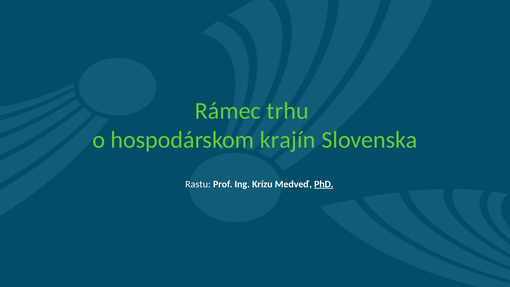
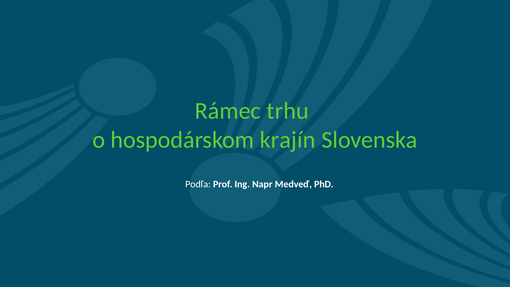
Rastu: Rastu -> Podľa (198, 184)
Krízu: Krízu -> Napr (262, 184)
PhD underline: present -> none (324, 184)
